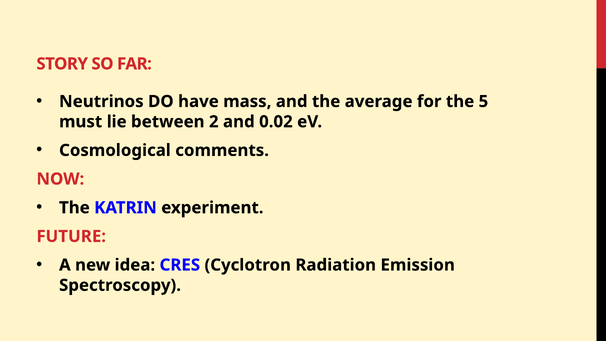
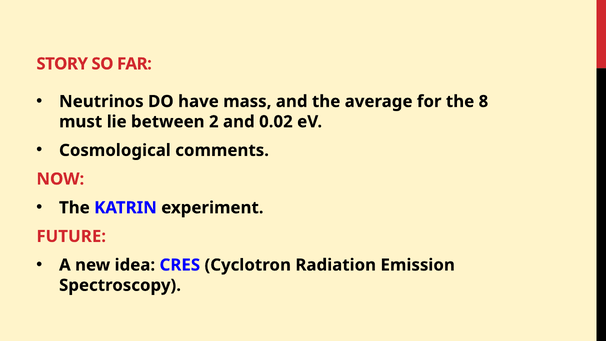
5: 5 -> 8 (483, 101)
